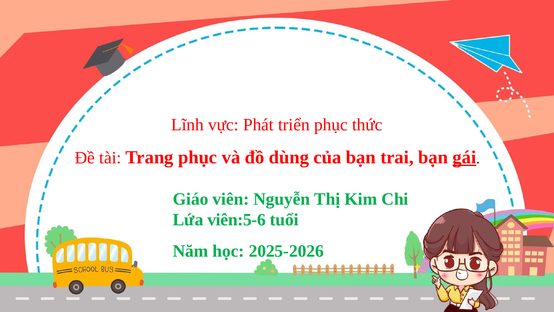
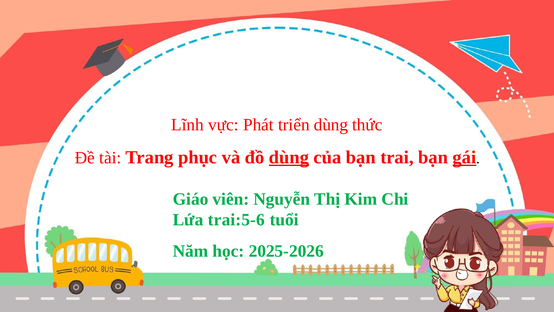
triển phục: phục -> dùng (331, 125)
dùng underline: none -> present (289, 157)
viên:5-6: viên:5-6 -> trai:5-6 (236, 220)
